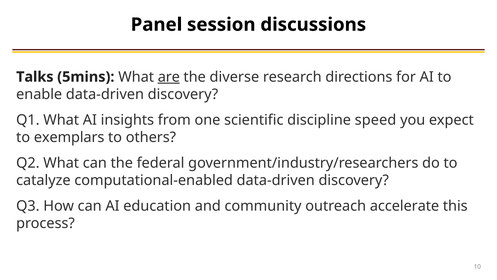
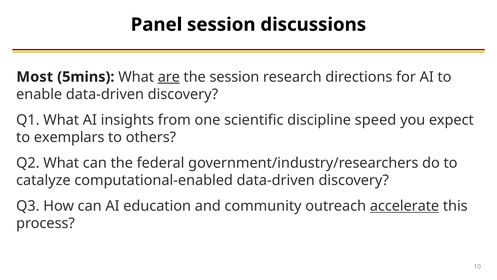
Talks: Talks -> Most (35, 77)
the diverse: diverse -> session (234, 77)
accelerate underline: none -> present (404, 206)
